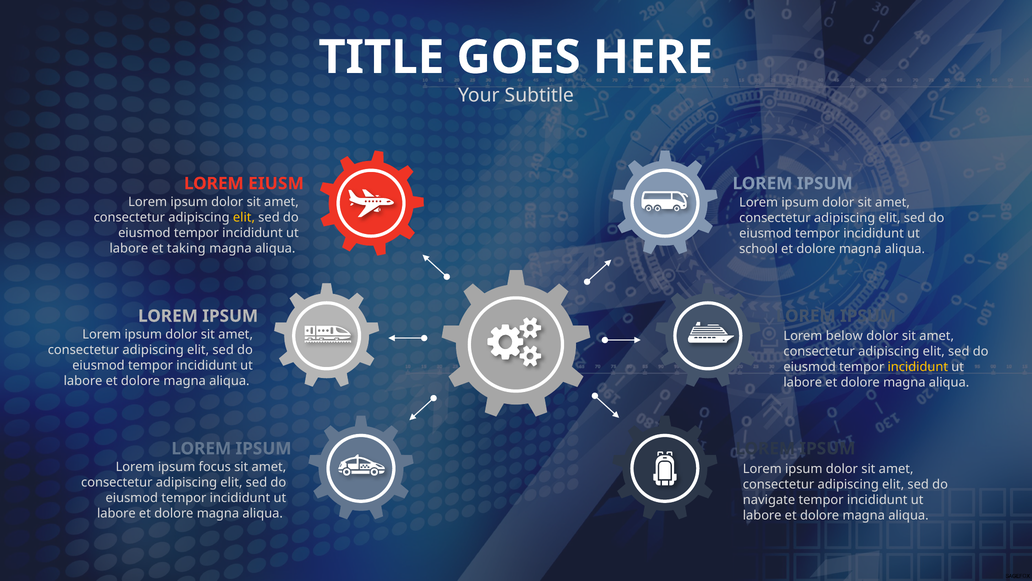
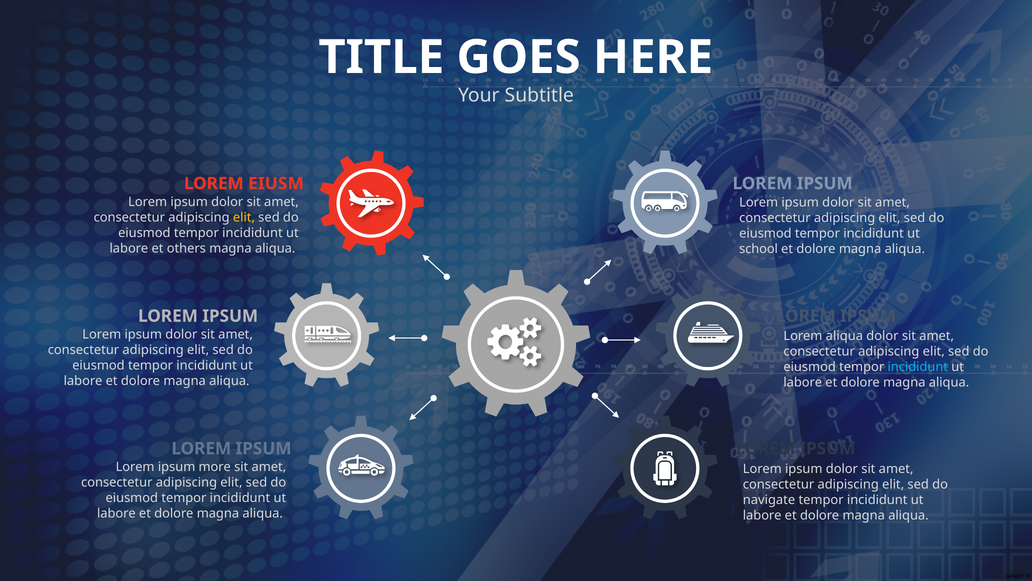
taking: taking -> others (186, 248)
Lorem below: below -> aliqua (844, 336)
incididunt colour: yellow -> light blue (918, 367)
focus: focus -> more (215, 467)
